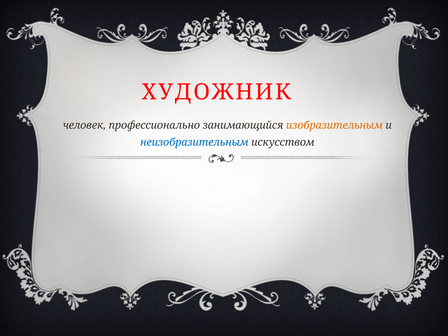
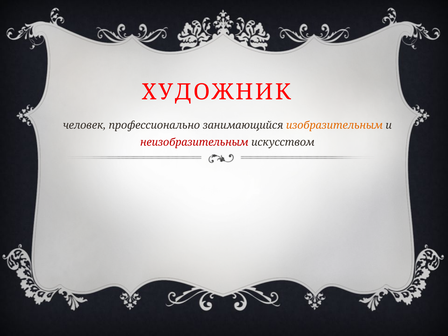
неизобразительным colour: blue -> red (194, 142)
